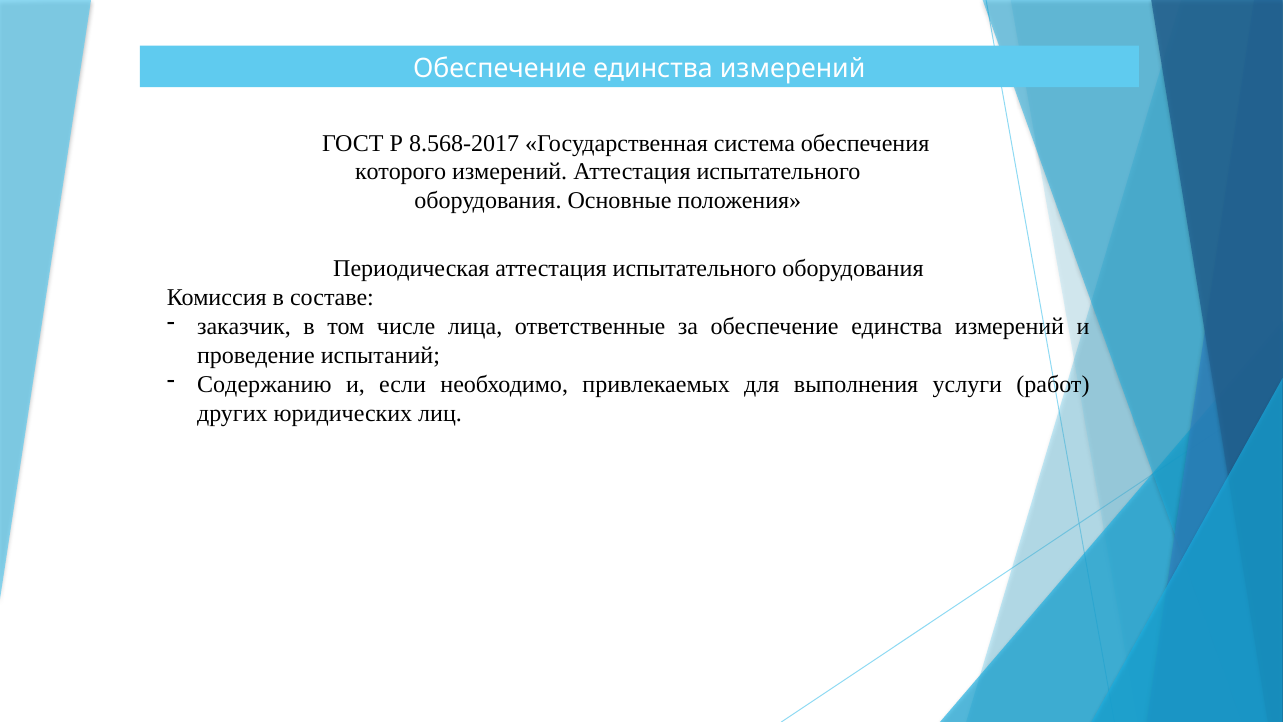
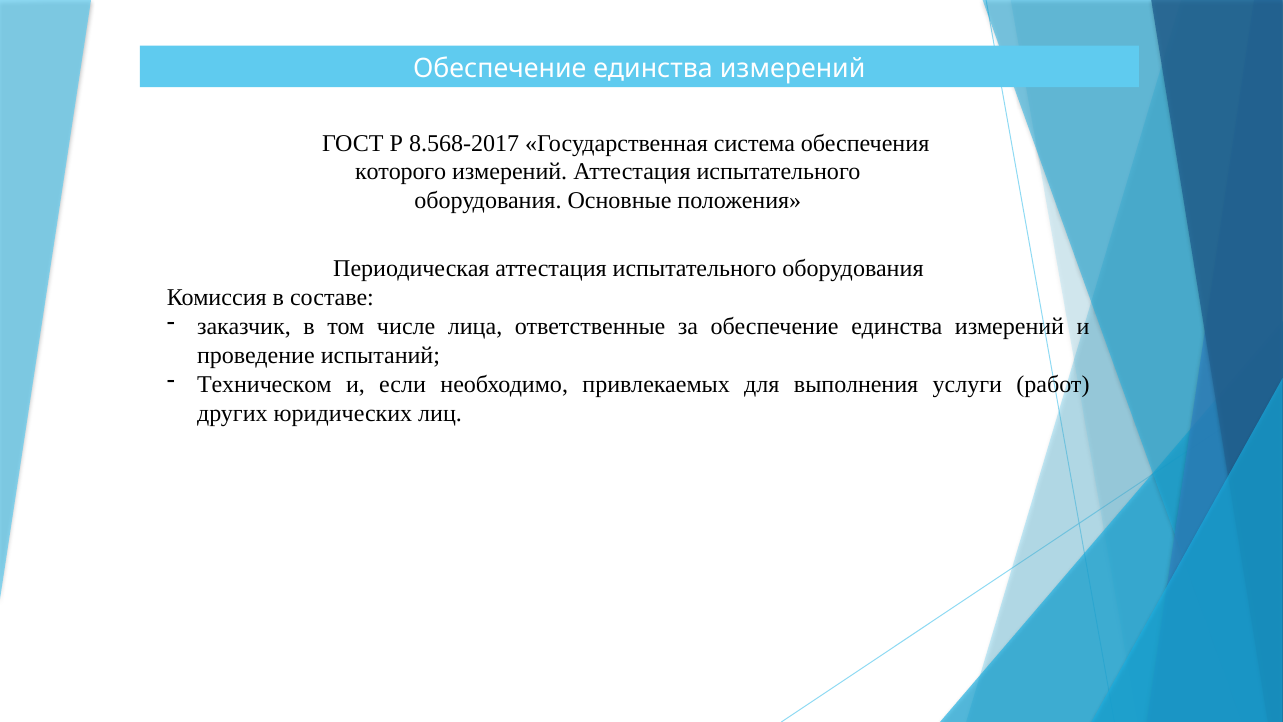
Содержанию: Содержанию -> Техническом (264, 384)
